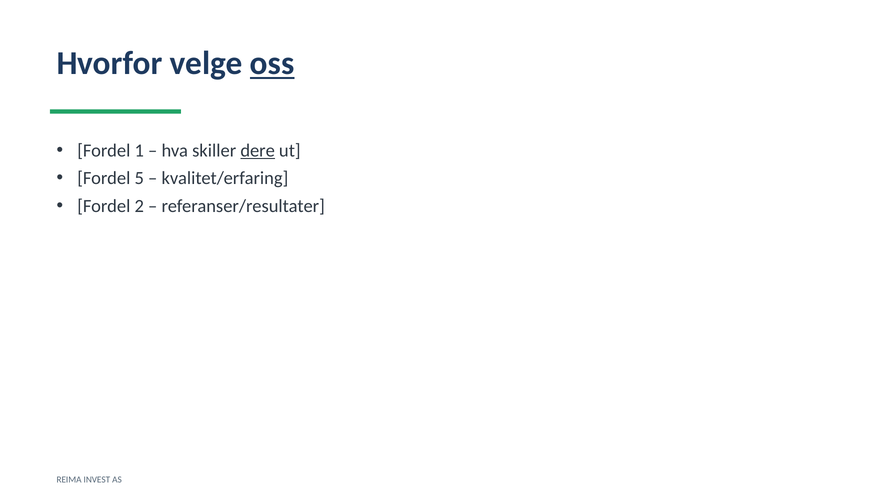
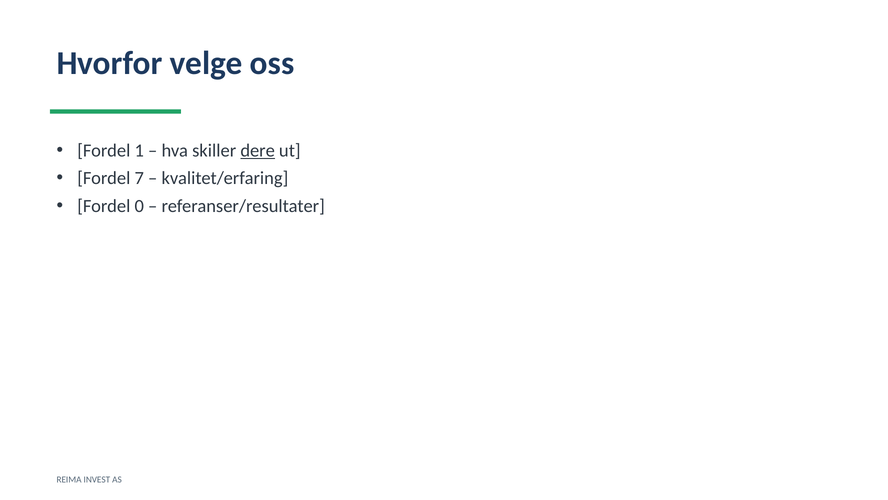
oss underline: present -> none (272, 63)
5: 5 -> 7 (139, 178)
2: 2 -> 0 (139, 206)
